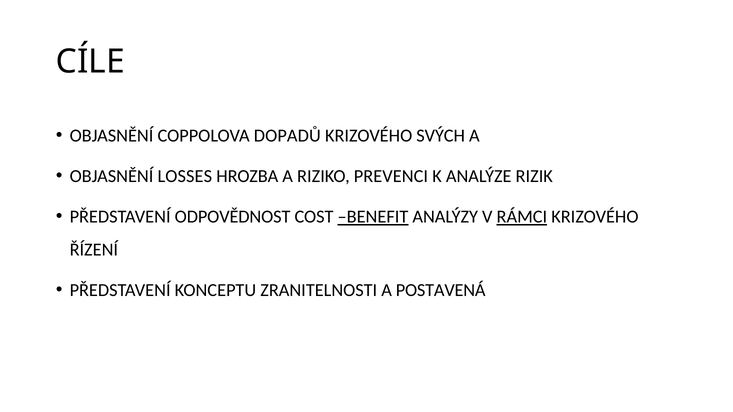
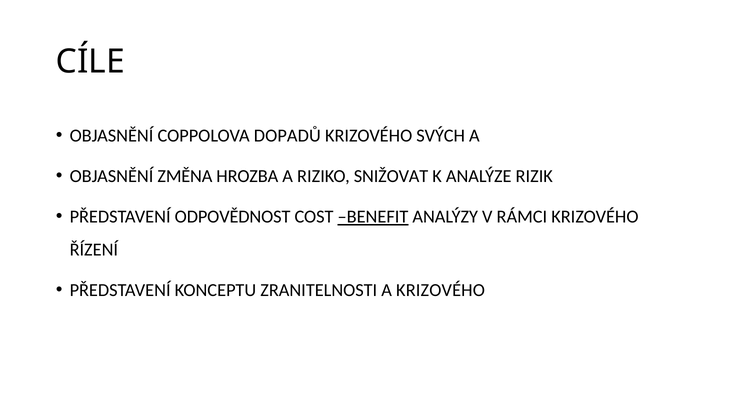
LOSSES: LOSSES -> ZMĚNA (185, 176)
PREVENCI: PREVENCI -> SNIŽOVAT (391, 176)
RÁMCI underline: present -> none (522, 217)
A POSTAVENÁ: POSTAVENÁ -> KRIZOVÉHO (441, 291)
